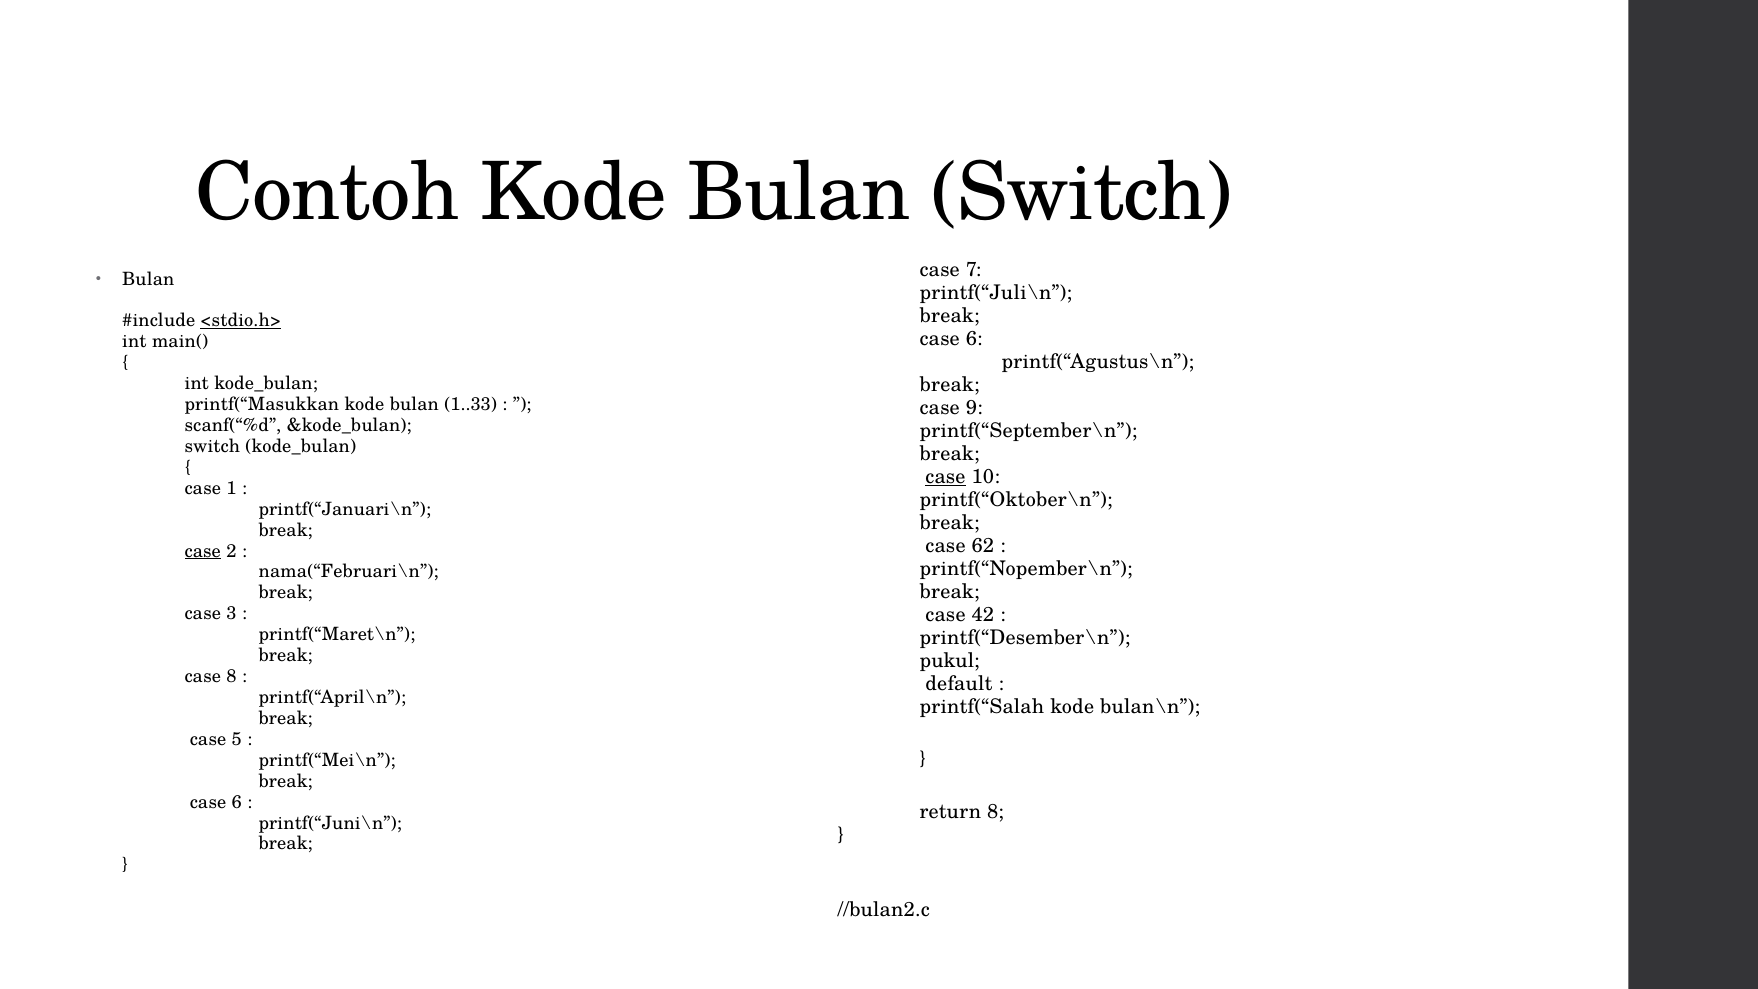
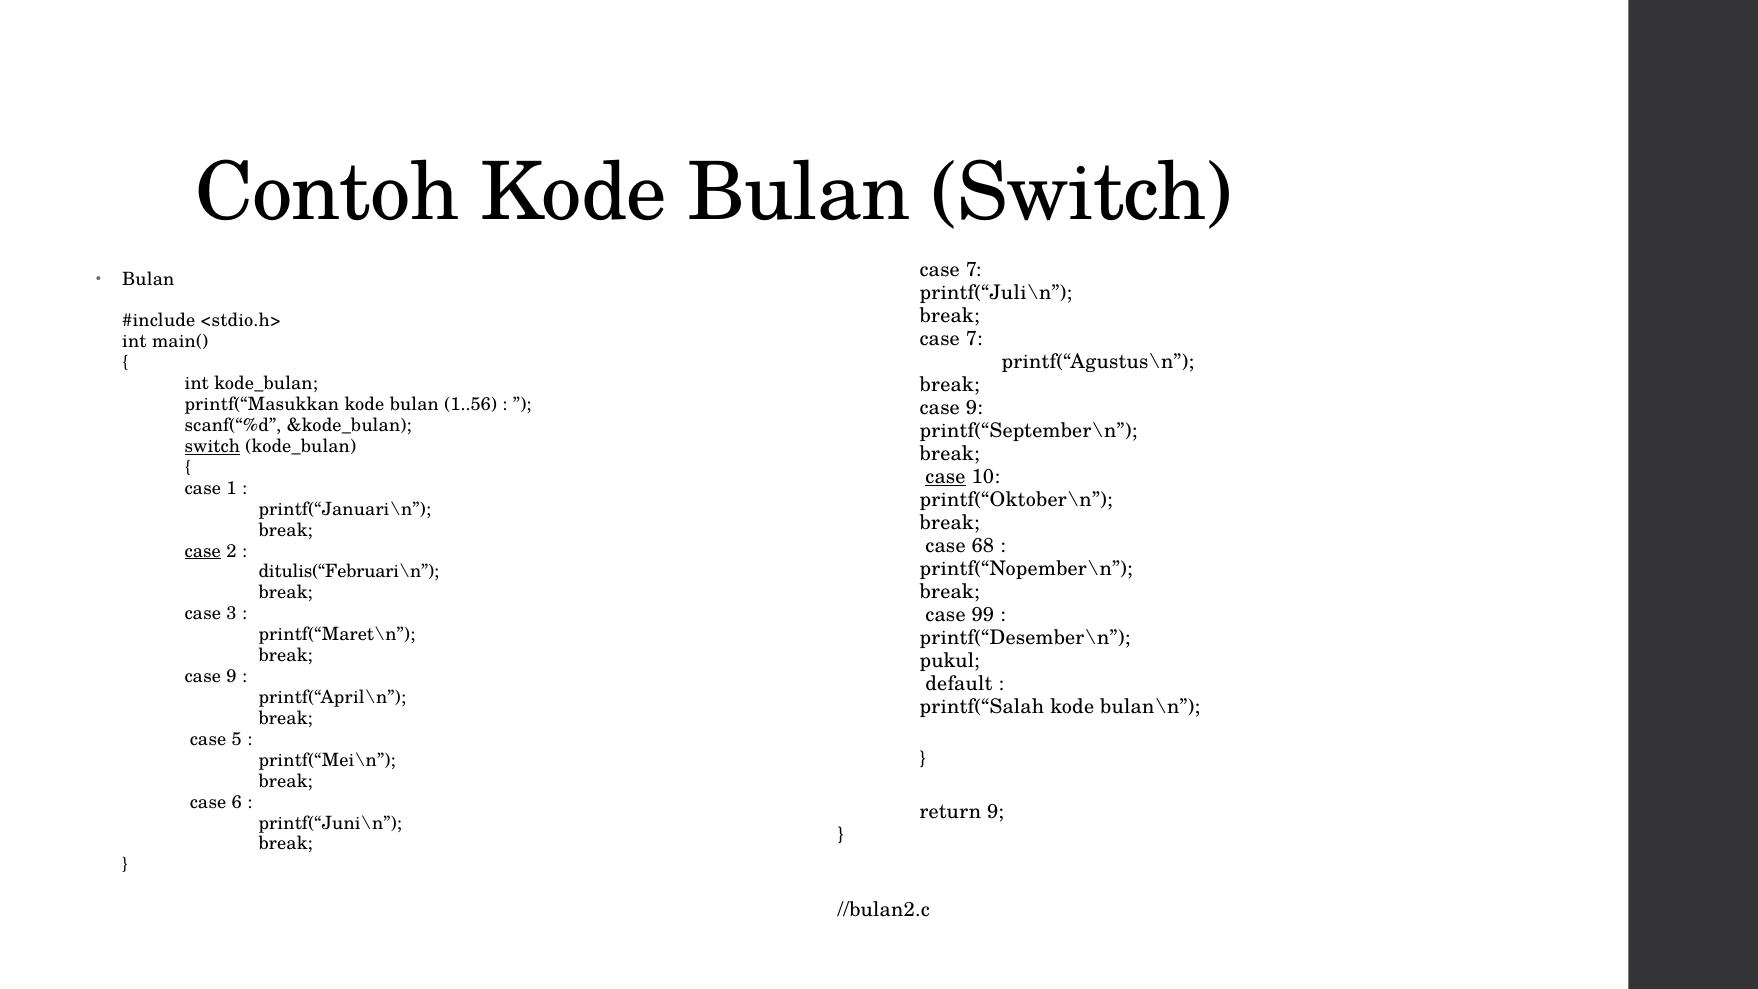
<stdio.h> underline: present -> none (241, 321)
6: 6 -> 7 (974, 339)
1..33: 1..33 -> 1..56 (471, 405)
switch underline: none -> present (212, 446)
62: 62 -> 68 (983, 546)
nama(“Februari\n: nama(“Februari\n -> ditulis(“Februari\n (349, 572)
42: 42 -> 99 (983, 615)
8: 8 -> 9 (232, 676)
return 8: 8 -> 9 (996, 811)
